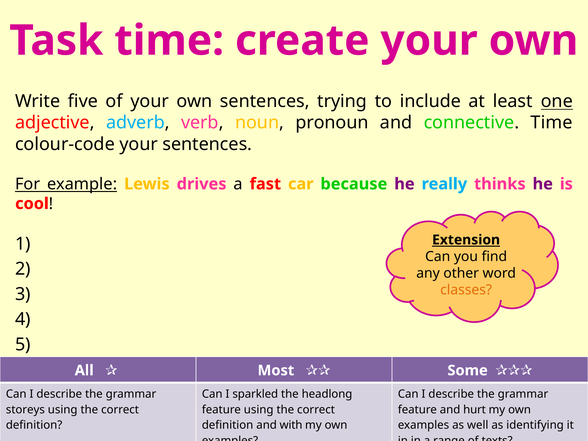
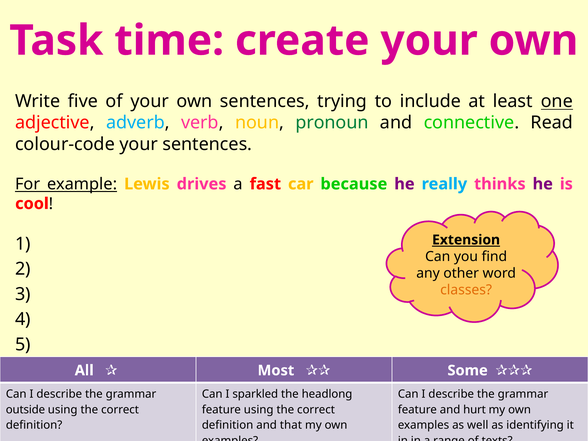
pronoun colour: black -> green (332, 123)
connective Time: Time -> Read (552, 123)
storeys: storeys -> outside (25, 410)
with: with -> that (291, 425)
